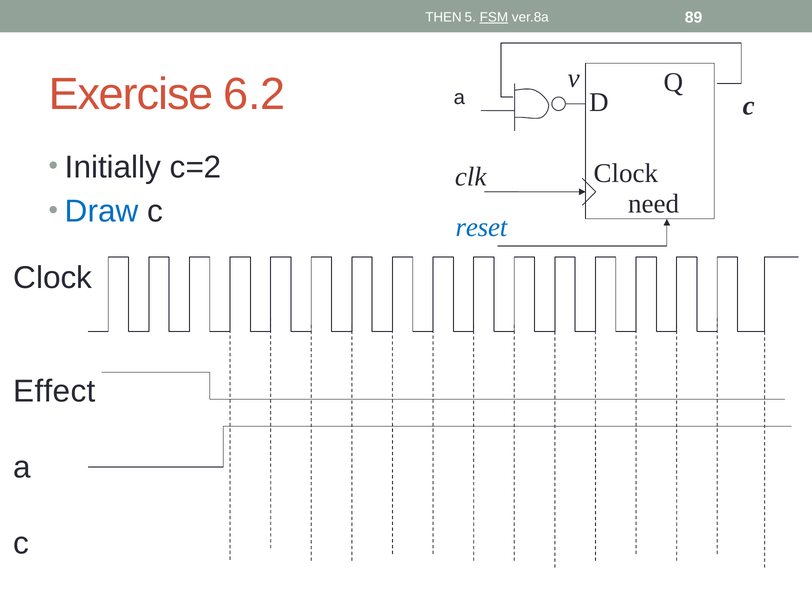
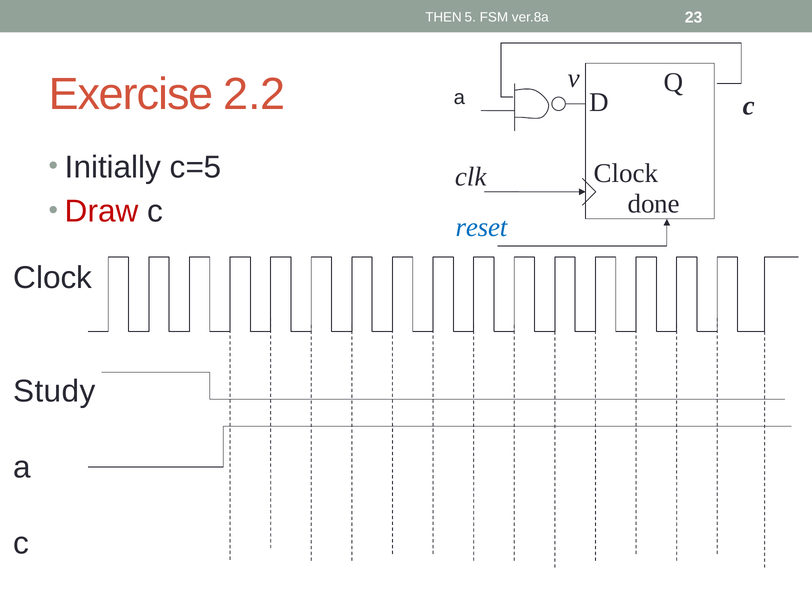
FSM underline: present -> none (494, 17)
89: 89 -> 23 (694, 17)
6.2: 6.2 -> 2.2 (254, 95)
c=2: c=2 -> c=5 (196, 167)
need: need -> done (654, 204)
Draw colour: blue -> red (102, 212)
Effect: Effect -> Study (54, 391)
